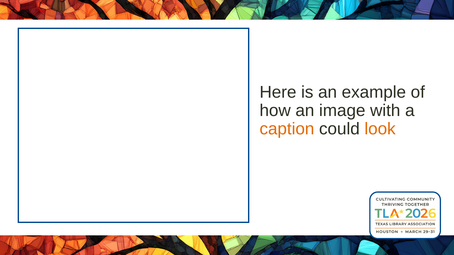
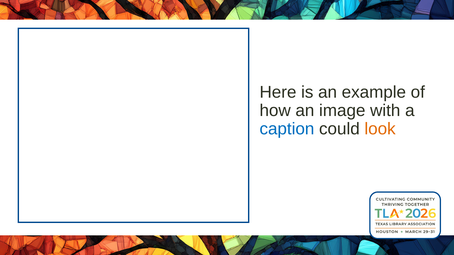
caption colour: orange -> blue (287, 129)
